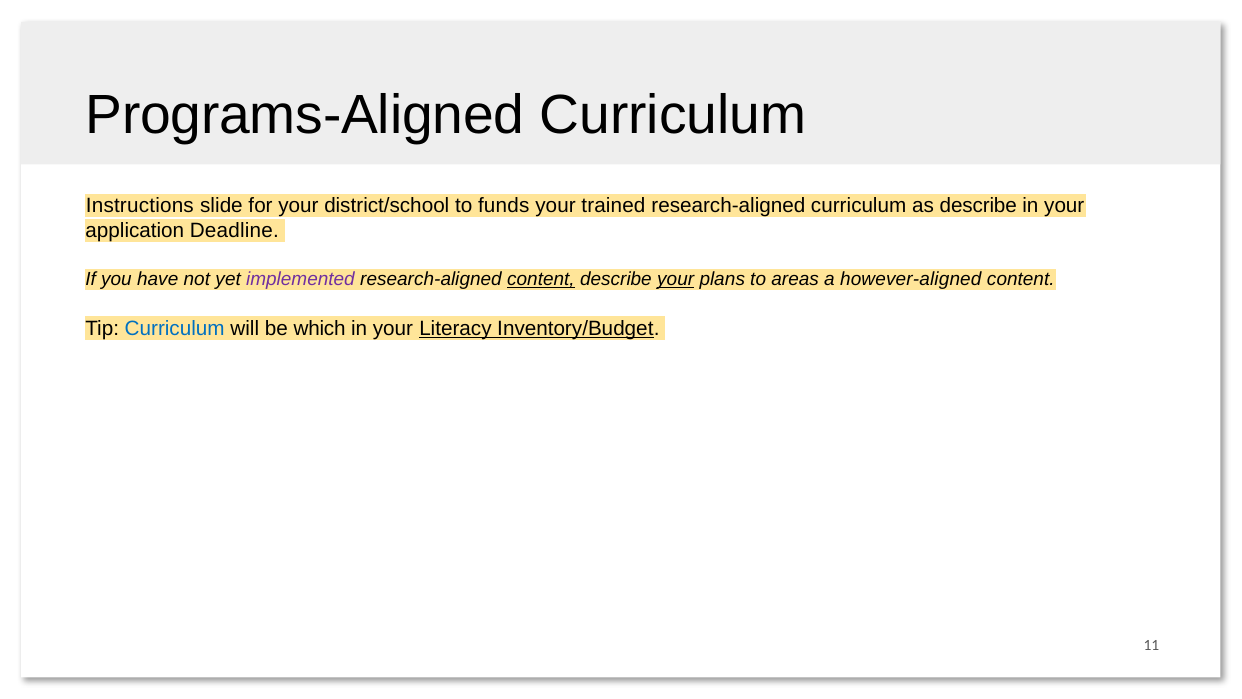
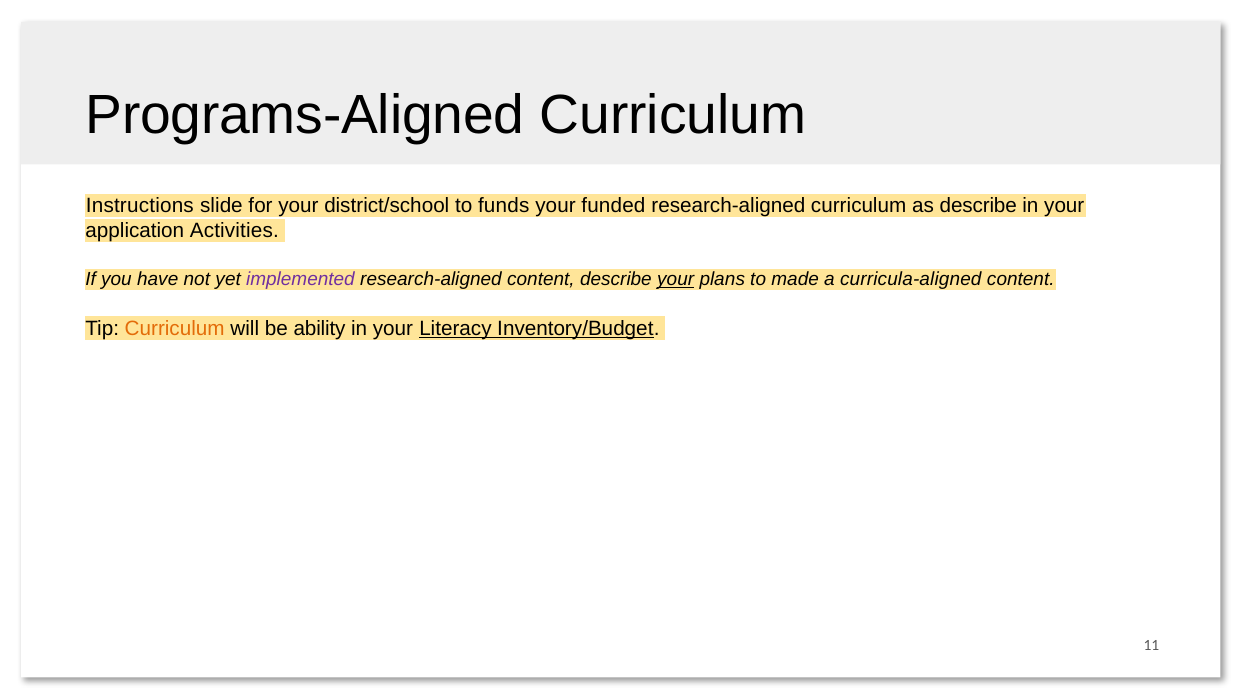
trained: trained -> funded (613, 206)
Deadline: Deadline -> Activities (234, 231)
content underline: present -> none (541, 279)
areas: areas -> made (795, 279)
however-aligned: however-aligned -> curricula-aligned (911, 279)
Curriculum colour: blue -> orange (175, 328)
which: which -> ability (320, 328)
